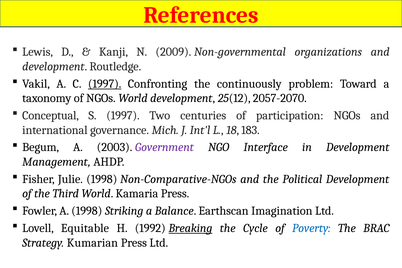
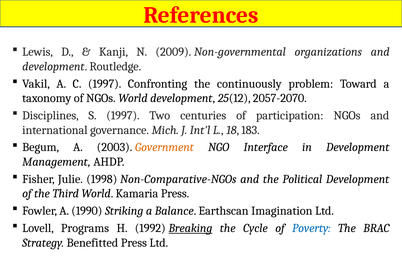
1997 underline: present -> none (105, 84)
Conceptual: Conceptual -> Disciplines (50, 116)
Government colour: purple -> orange (164, 147)
A 1998: 1998 -> 1990 (87, 211)
Equitable: Equitable -> Programs (85, 228)
Kumarian: Kumarian -> Benefitted (92, 243)
